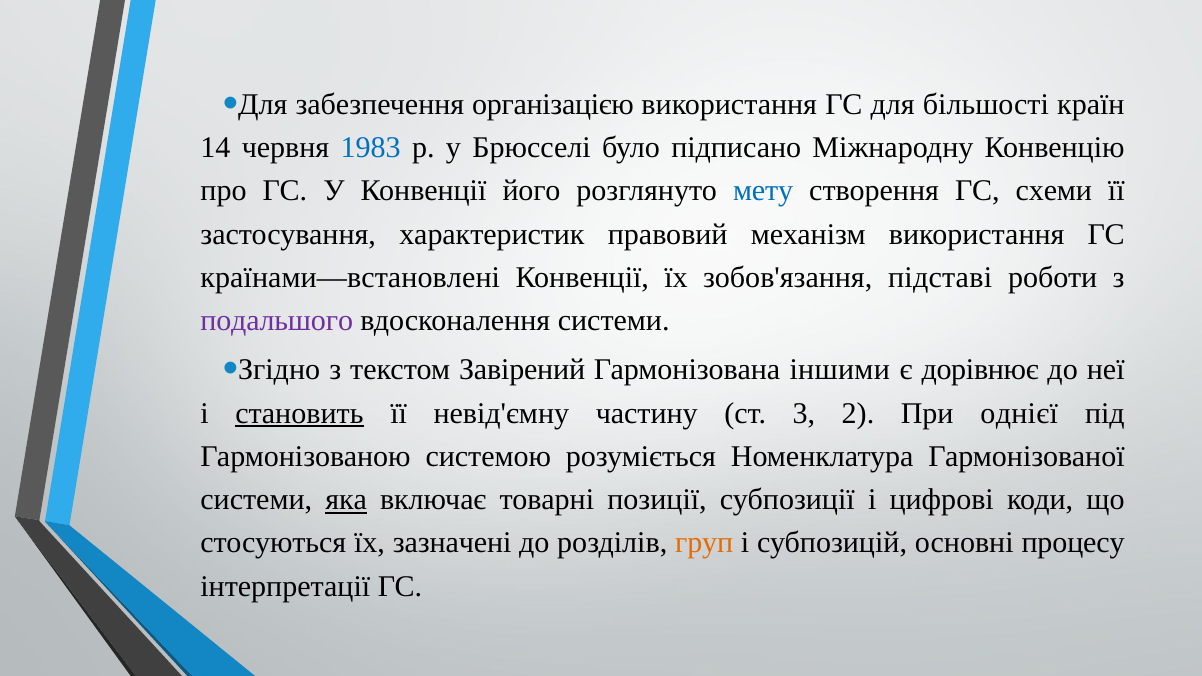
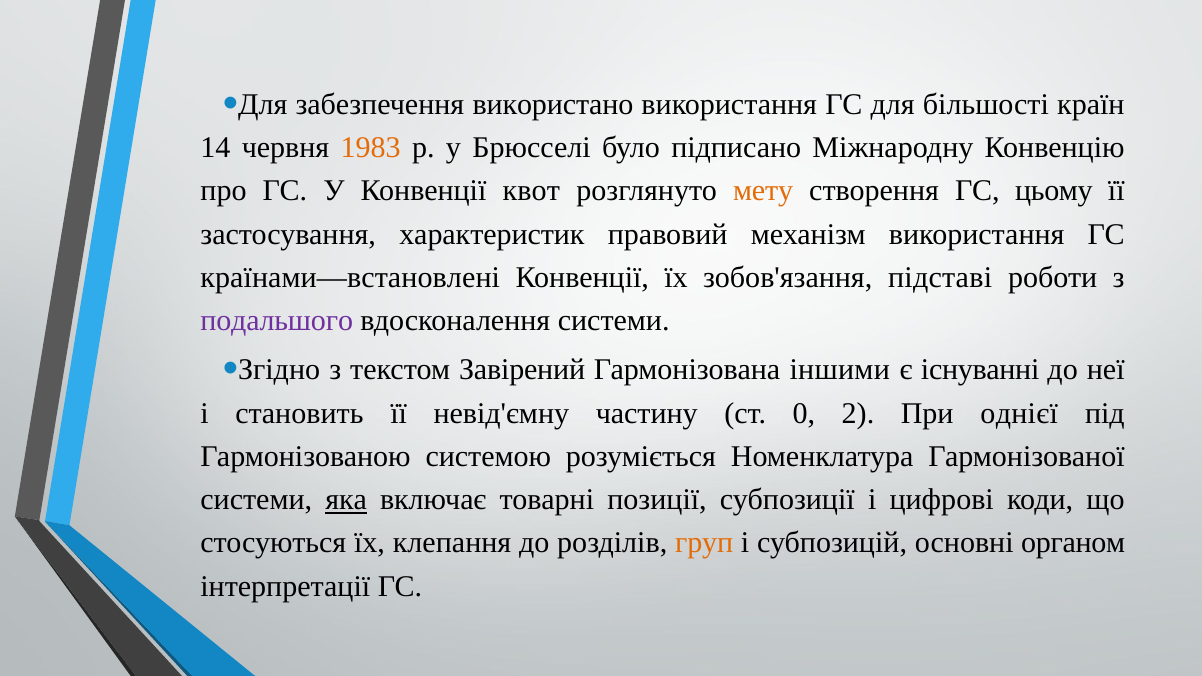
організацією: організацією -> використано (553, 105)
1983 colour: blue -> orange (371, 148)
його: його -> квот (531, 191)
мету colour: blue -> orange (763, 191)
схеми: схеми -> цьому (1054, 191)
дорівнює: дорівнює -> існуванні (980, 370)
становить underline: present -> none (299, 413)
3: 3 -> 0 (804, 413)
зазначені: зазначені -> клепання (452, 543)
процесу: процесу -> органом (1073, 543)
